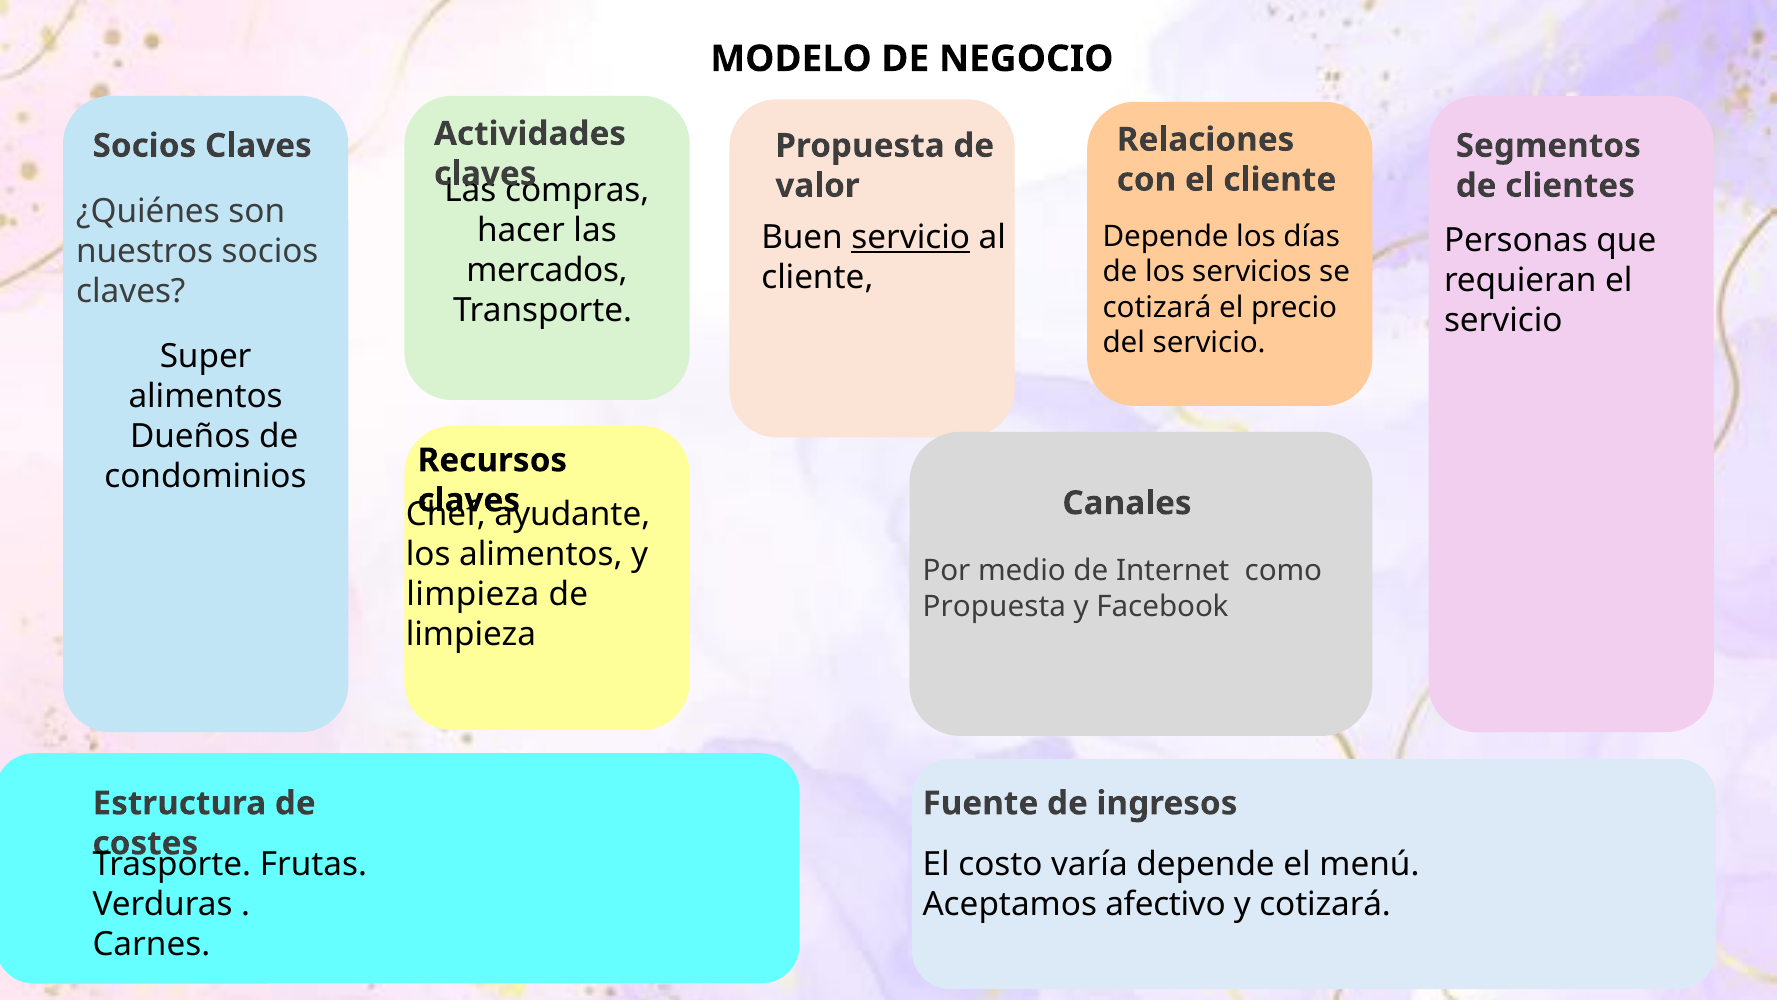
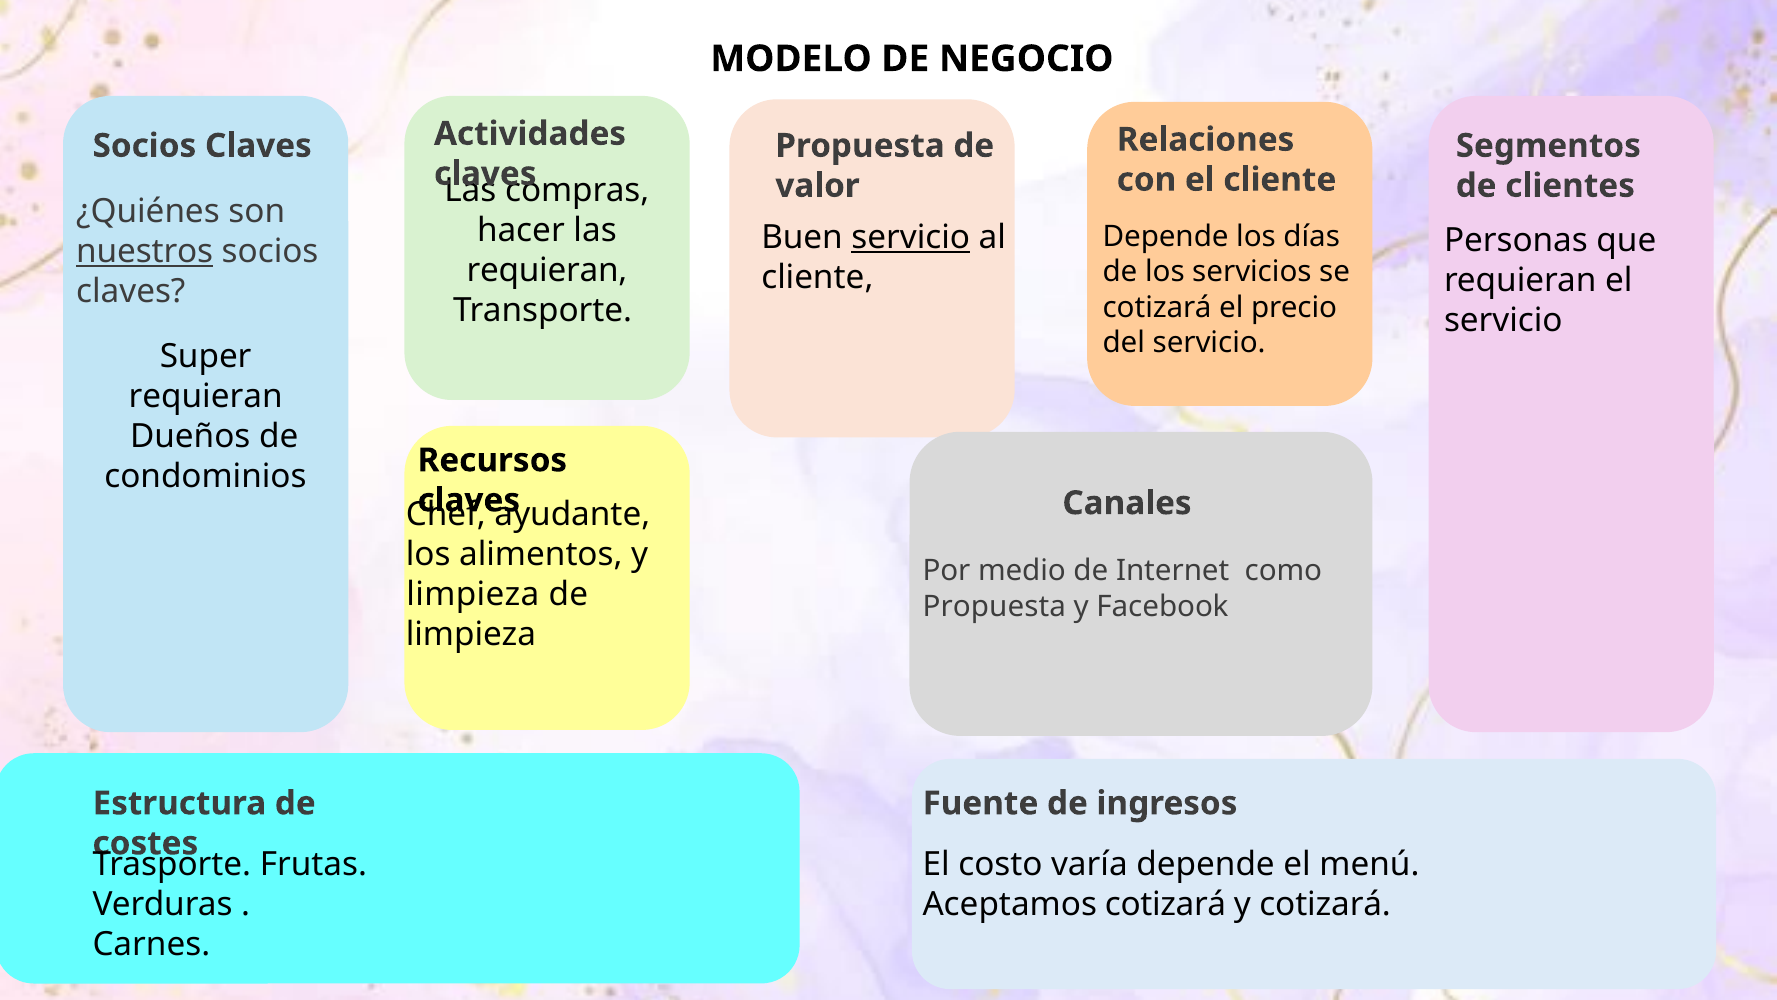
nuestros underline: none -> present (145, 252)
mercados: mercados -> requieran (547, 270)
alimentos: alimentos -> requieran (206, 396)
Aceptamos afectivo: afectivo -> cotizará (1166, 904)
